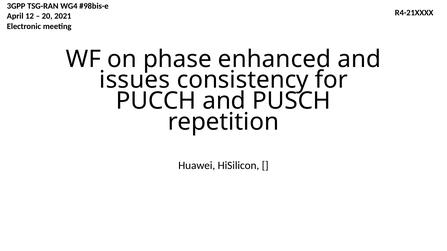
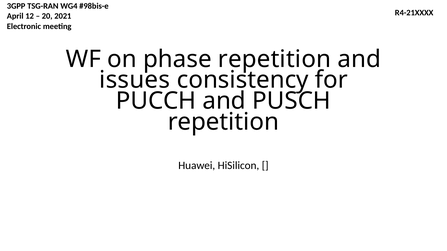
phase enhanced: enhanced -> repetition (275, 59)
